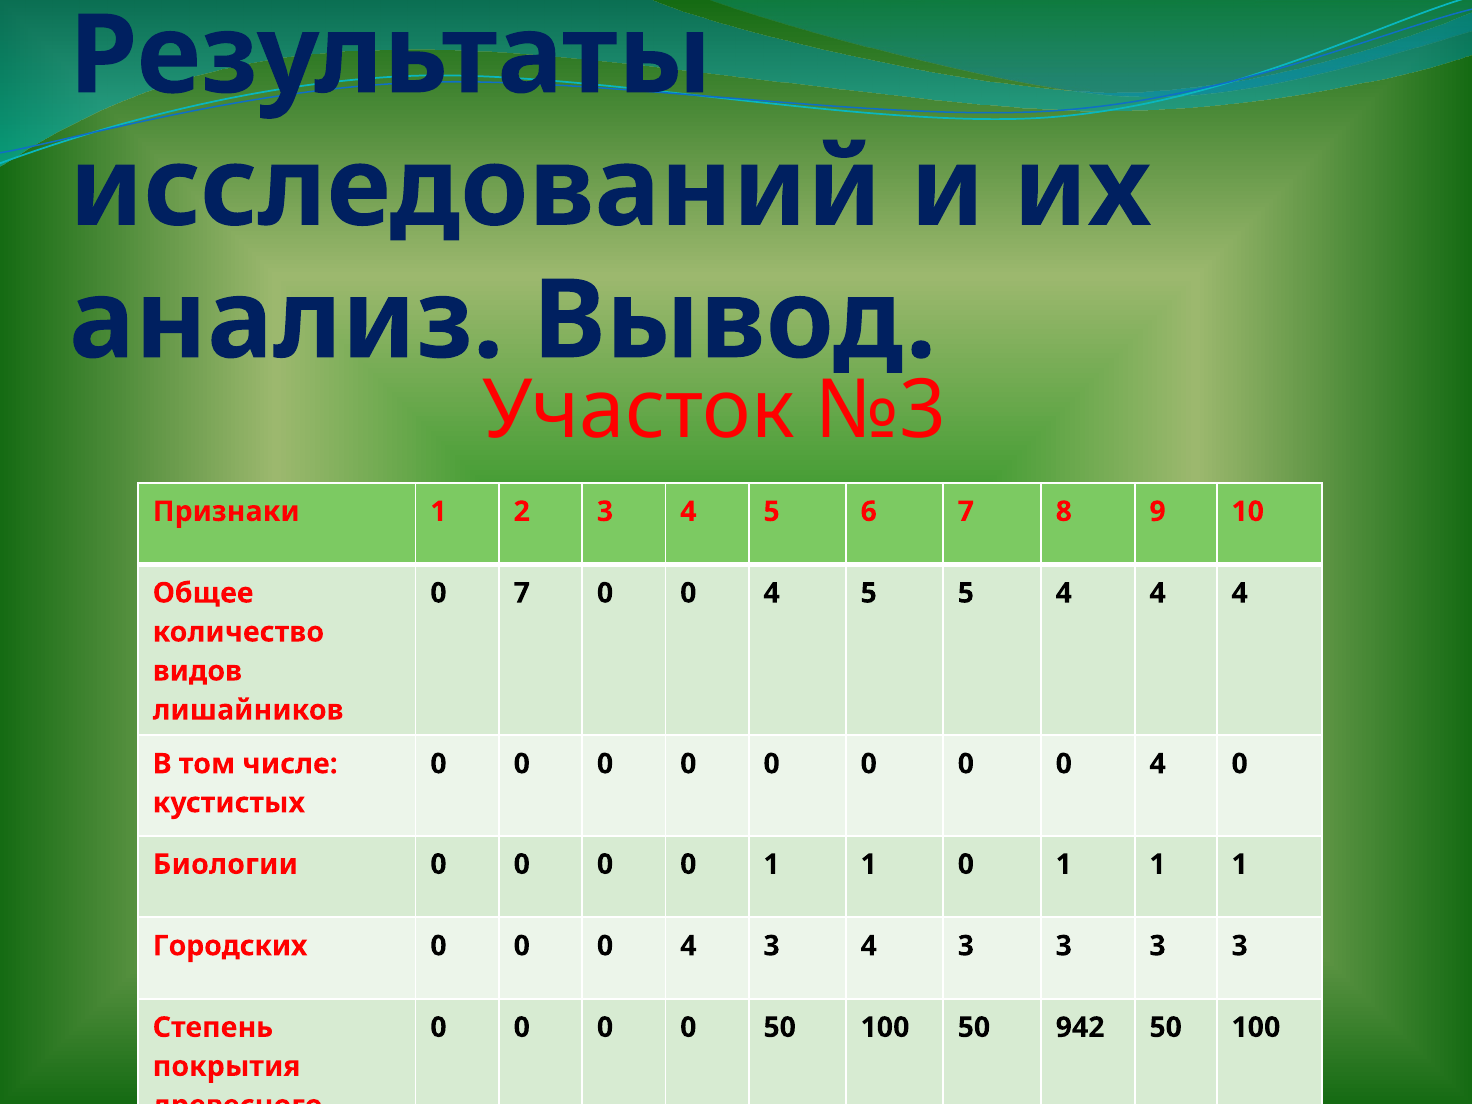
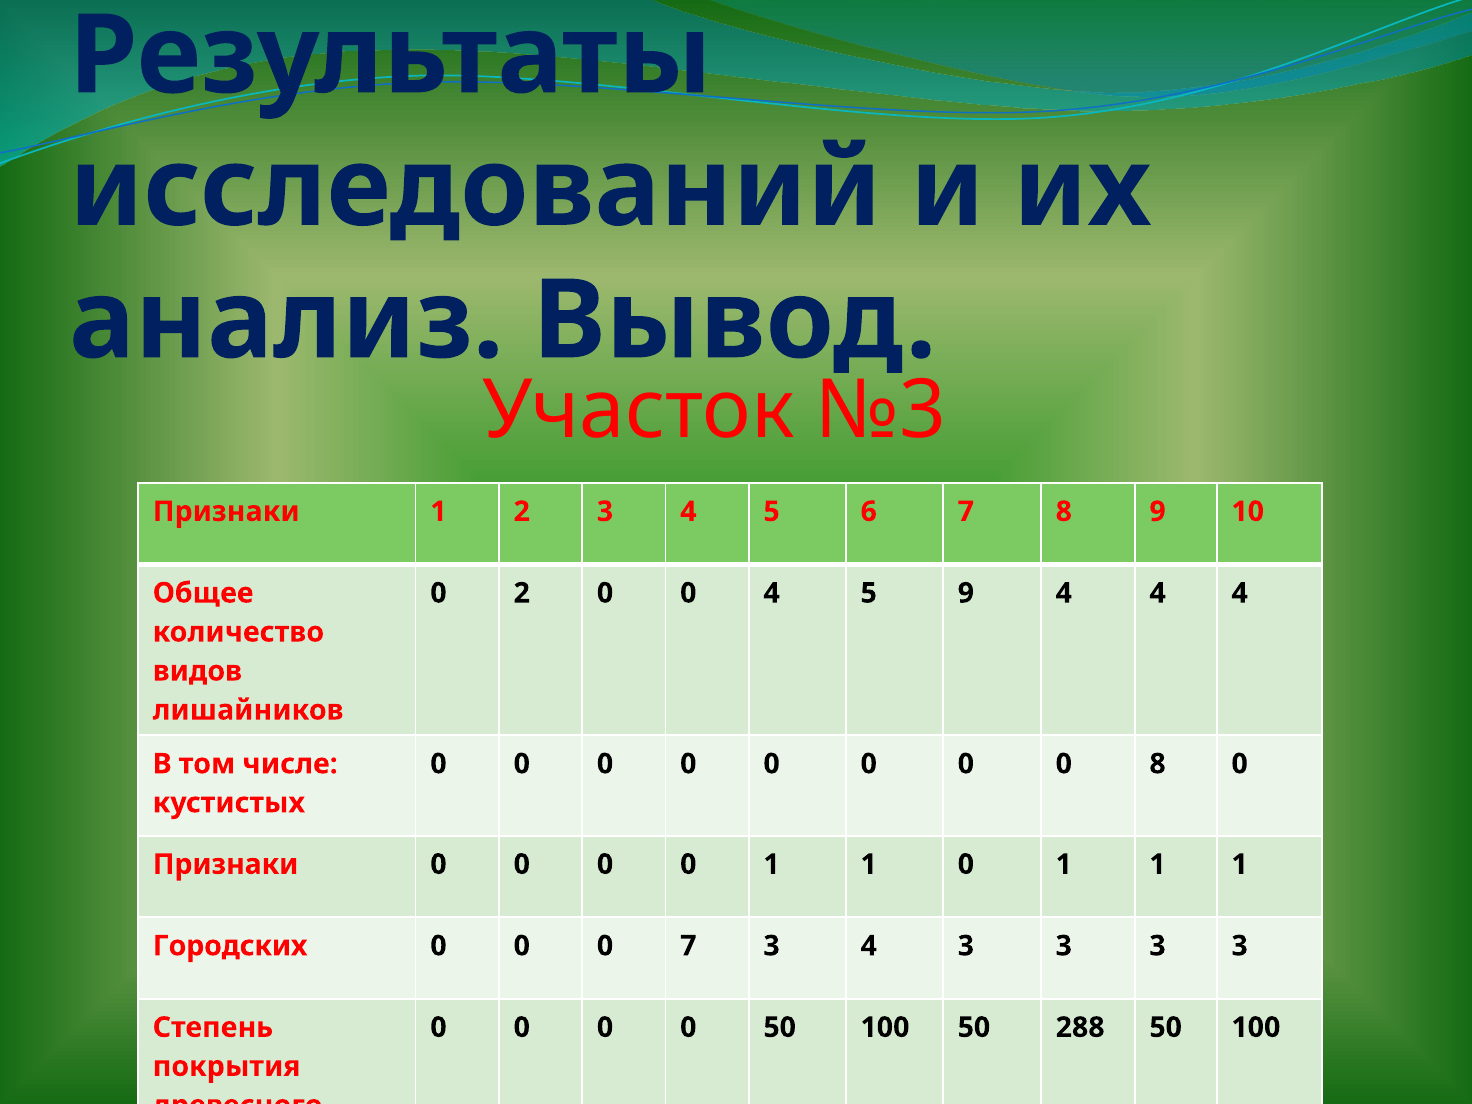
0 7: 7 -> 2 (522, 593)
5 5: 5 -> 9 (966, 593)
4: 4 -> 8 (1158, 764)
Биологии: Биологии -> Признаки (226, 864)
4: 4 -> 7 (688, 946)
942: 942 -> 288 (1080, 1027)
